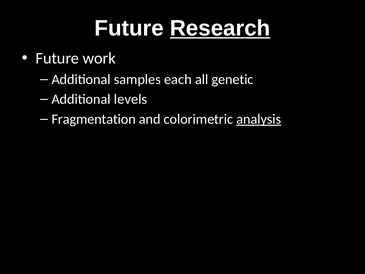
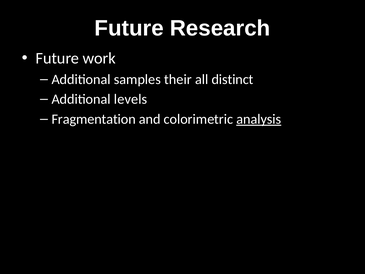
Research underline: present -> none (220, 28)
each: each -> their (178, 79)
genetic: genetic -> distinct (233, 79)
